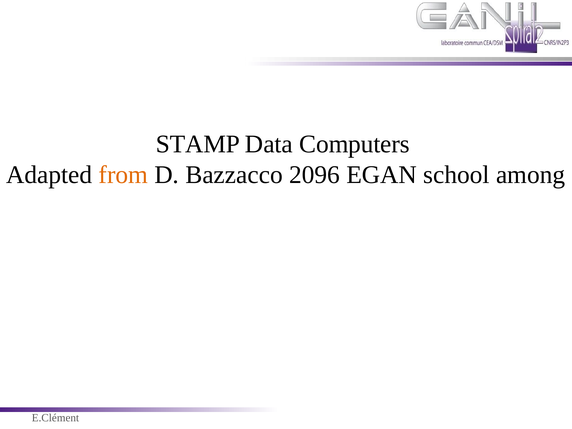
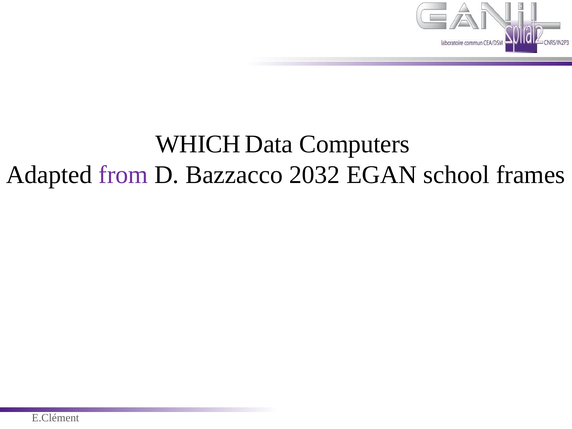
STAMP: STAMP -> WHICH (198, 144)
from colour: orange -> purple (123, 175)
2096: 2096 -> 2032 (315, 175)
among: among -> frames (531, 175)
